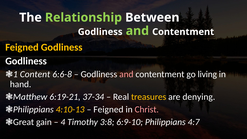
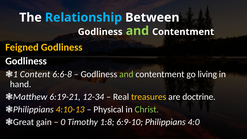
Relationship colour: light green -> light blue (83, 17)
and colour: pink -> light green (126, 74)
37-34: 37-34 -> 12-34 (93, 97)
denying: denying -> doctrine (199, 97)
Feigned: Feigned -> Physical (108, 109)
Christ colour: pink -> light green (147, 109)
4: 4 -> 0 (63, 122)
3:8: 3:8 -> 1:8 (107, 122)
4:7: 4:7 -> 4:0 (194, 122)
